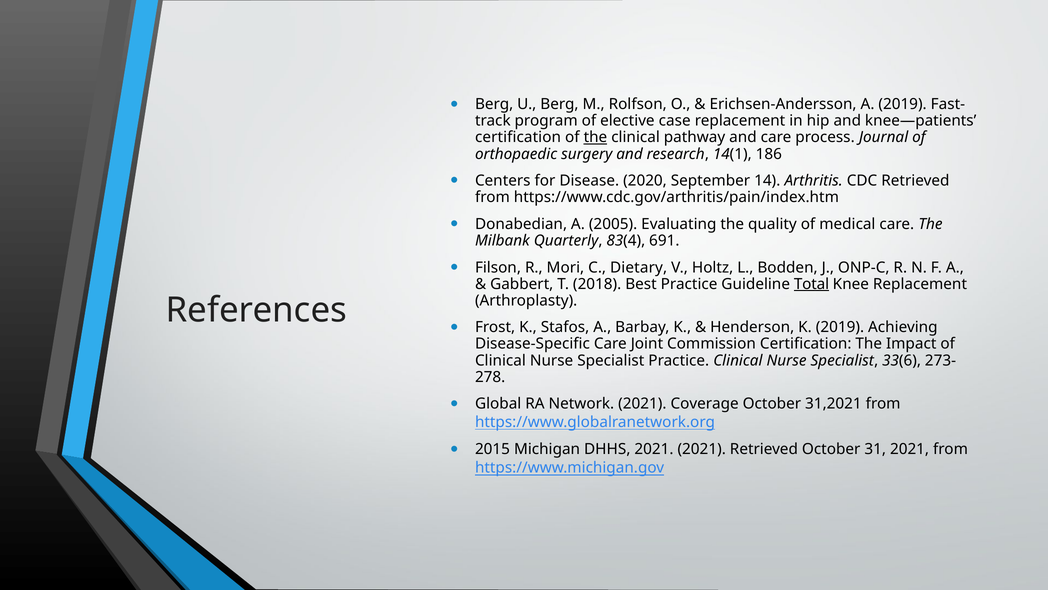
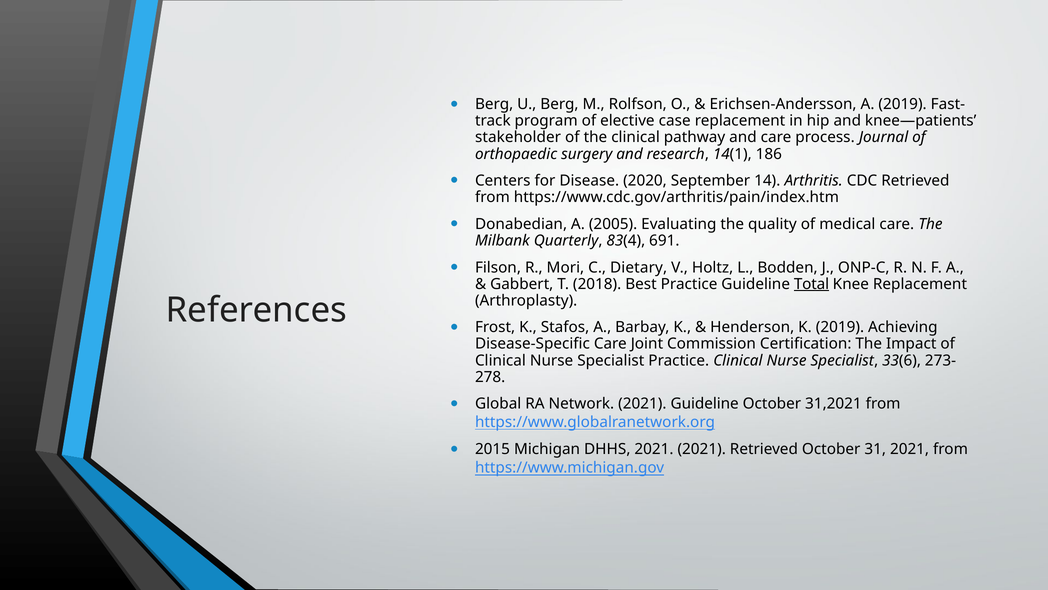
certification: certification -> stakeholder (518, 137)
the underline: present -> none (595, 137)
2021 Coverage: Coverage -> Guideline (705, 403)
